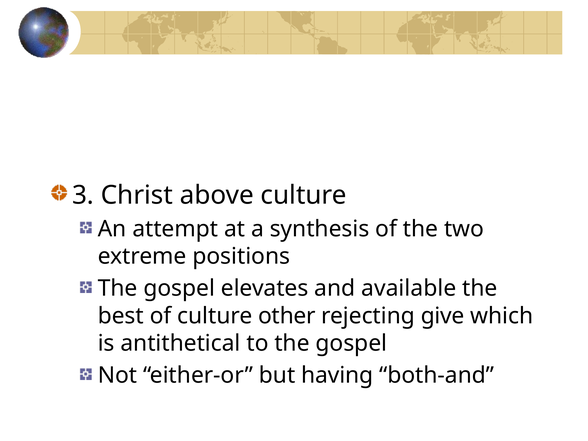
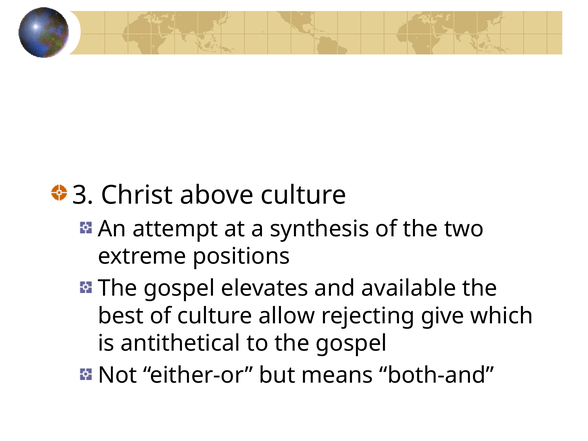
other: other -> allow (287, 316)
having: having -> means (337, 375)
